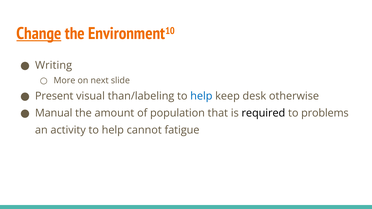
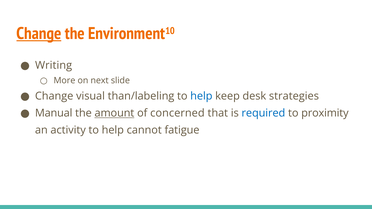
Present: Present -> Change (54, 96)
otherwise: otherwise -> strategies (294, 96)
amount underline: none -> present (114, 113)
population: population -> concerned (177, 113)
required colour: black -> blue (263, 113)
problems: problems -> proximity (325, 113)
